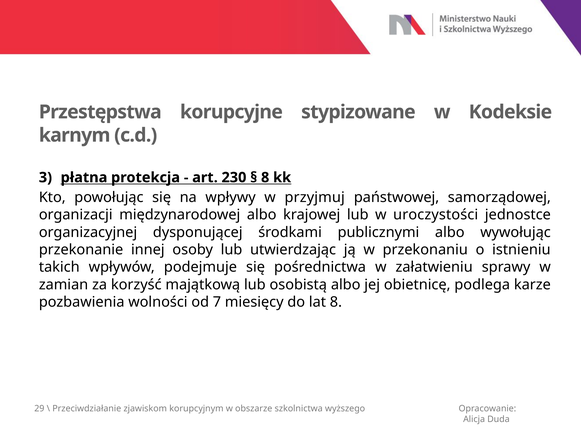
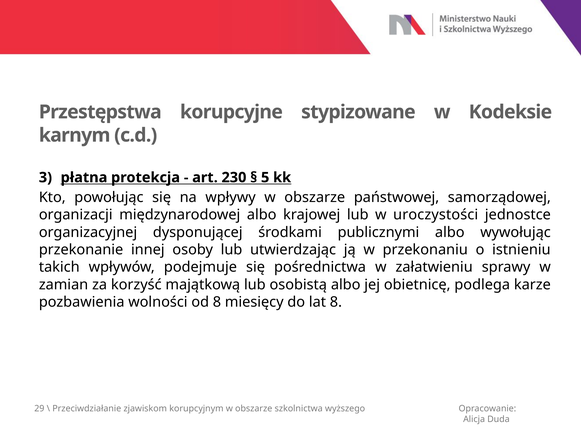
8: 8 -> 5 (265, 177)
wpływy w przyjmuj: przyjmuj -> obszarze (315, 197)
od 7: 7 -> 8 (217, 302)
